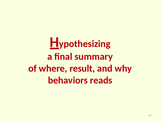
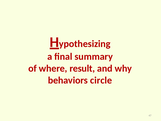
reads: reads -> circle (101, 80)
